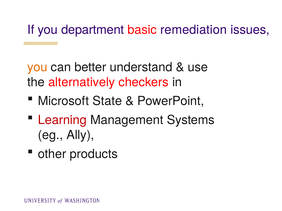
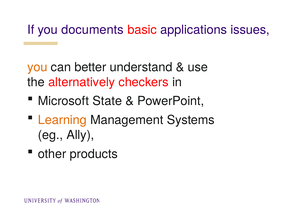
department: department -> documents (93, 30)
remediation: remediation -> applications (194, 30)
Learning colour: red -> orange (62, 120)
